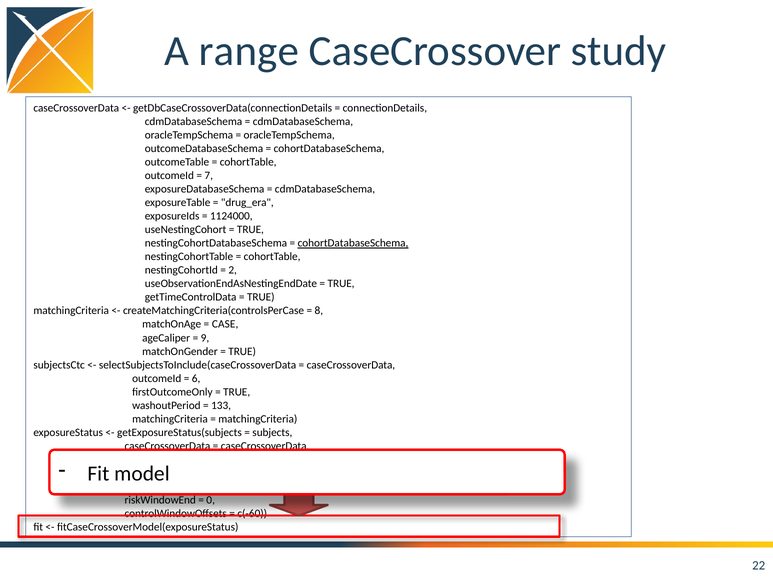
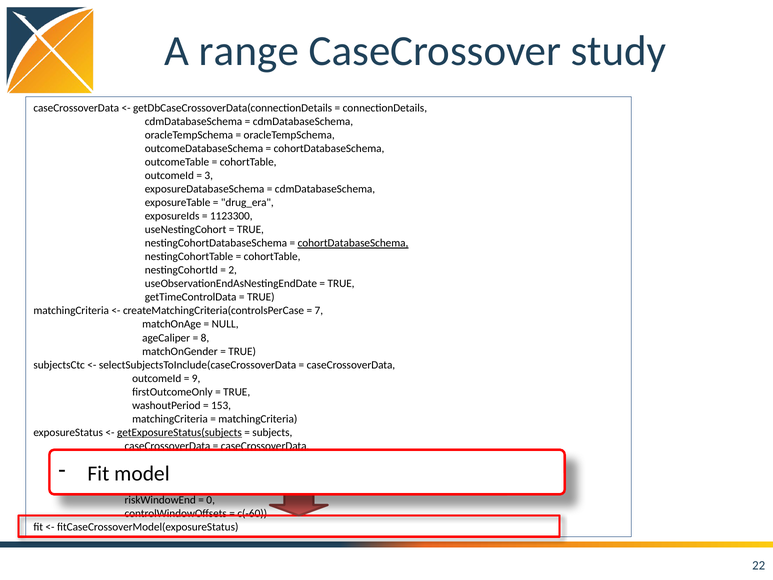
7: 7 -> 3 (209, 176)
1124000: 1124000 -> 1123300 (231, 216)
8: 8 -> 7 (319, 311)
CASE: CASE -> NULL (225, 324)
9: 9 -> 8 (205, 338)
6: 6 -> 9 (196, 378)
133: 133 -> 153 (221, 405)
getExposureStatus(subjects underline: none -> present (179, 432)
